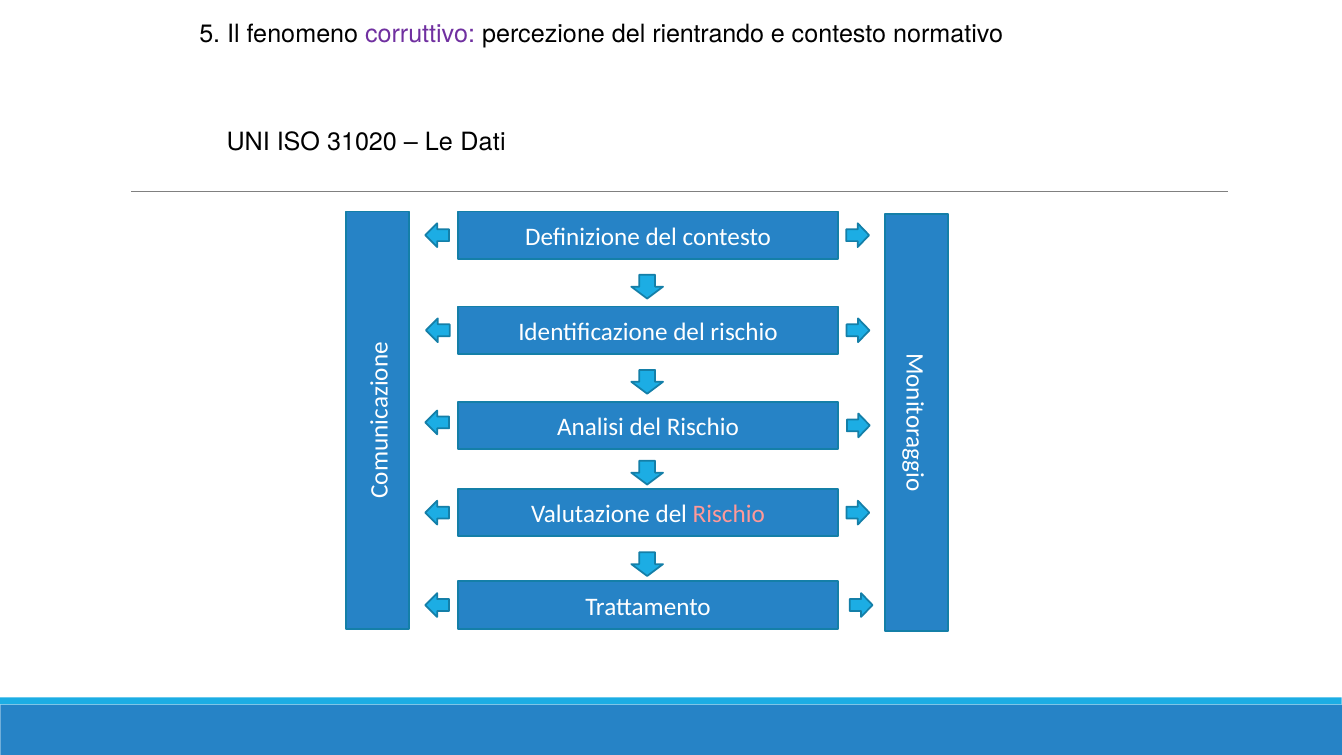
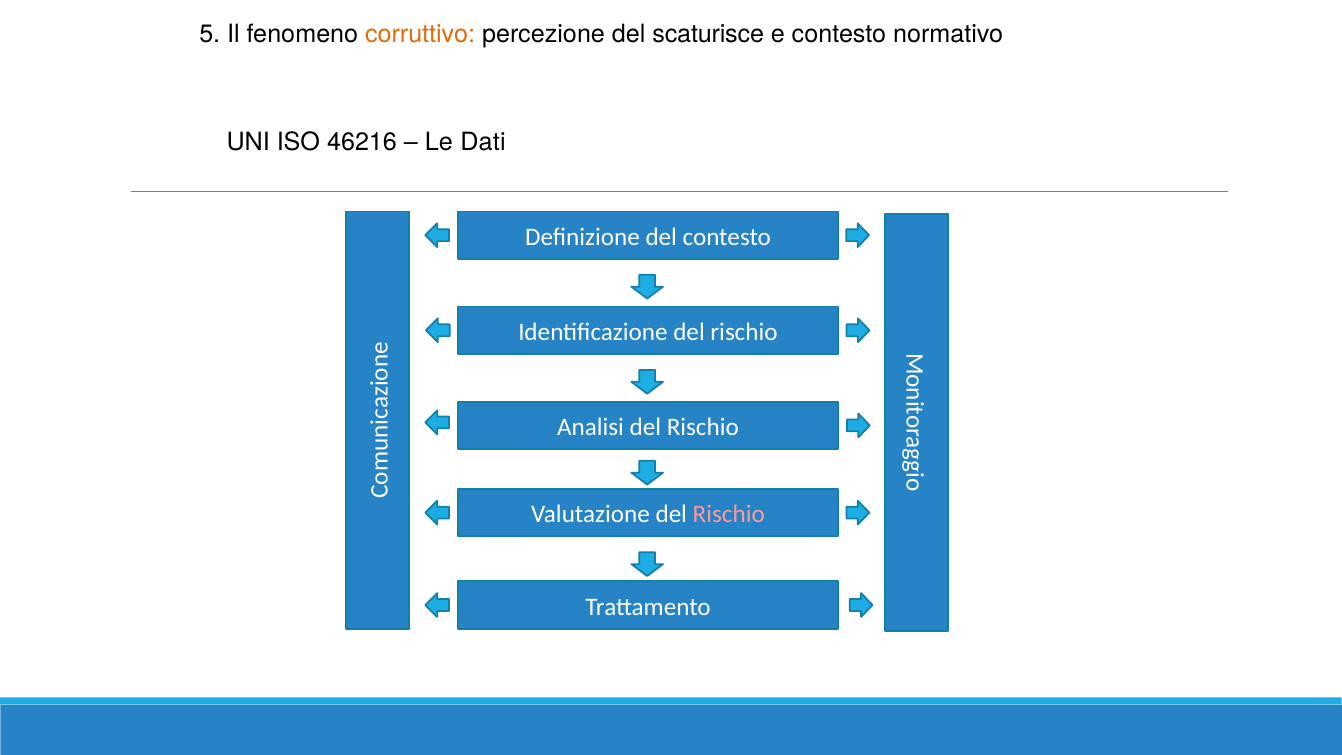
corruttivo colour: purple -> orange (420, 35)
rientrando: rientrando -> scaturisce (708, 35)
31020: 31020 -> 46216 (362, 143)
